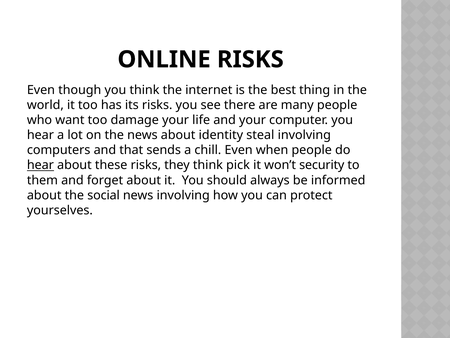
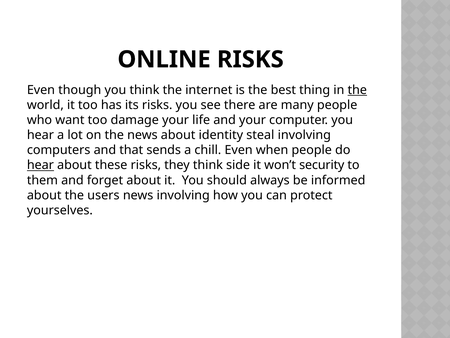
the underline: none -> present (357, 90)
pick: pick -> side (238, 165)
social: social -> users (103, 195)
